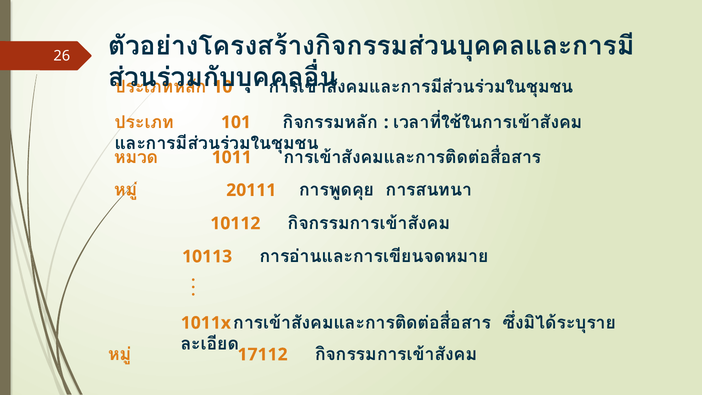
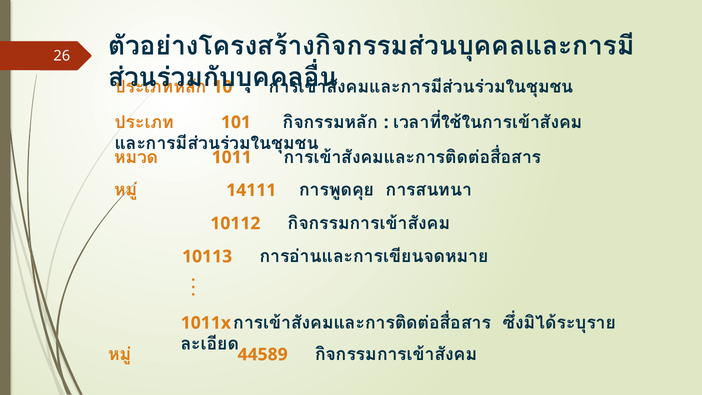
20111: 20111 -> 14111 (251, 190)
17112: 17112 -> 44589 (263, 354)
